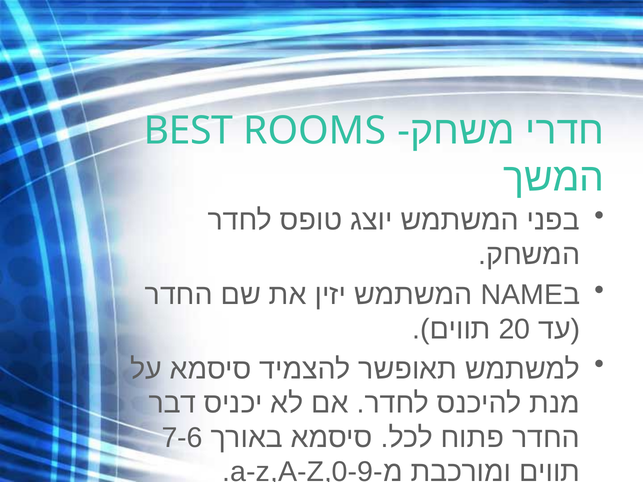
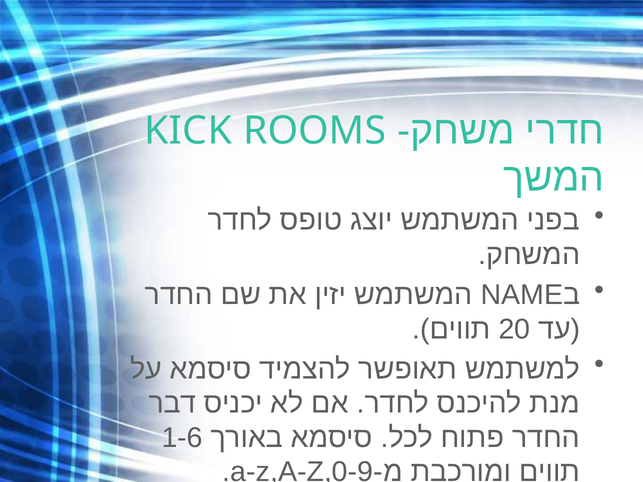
BEST: BEST -> KICK (188, 131)
7-6: 7-6 -> 1-6 (182, 438)
